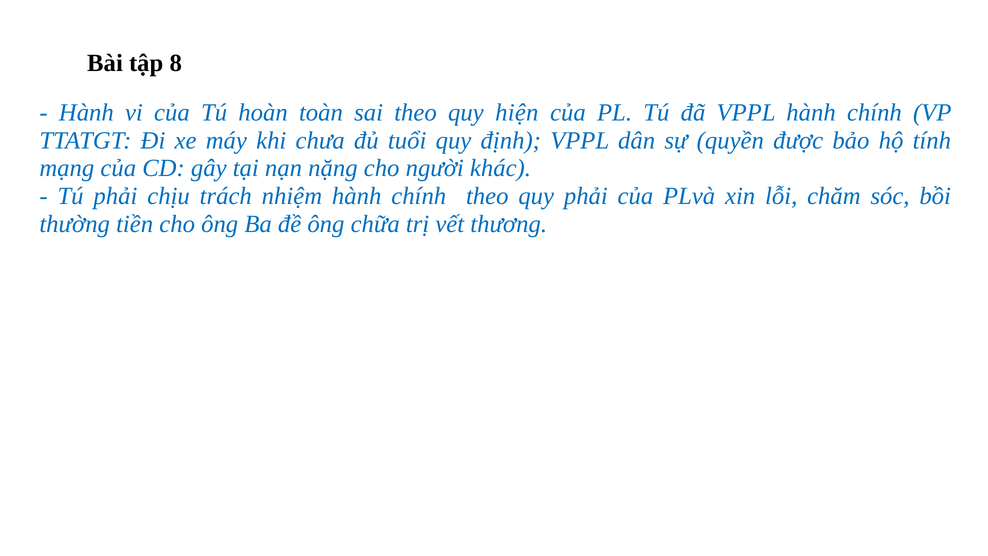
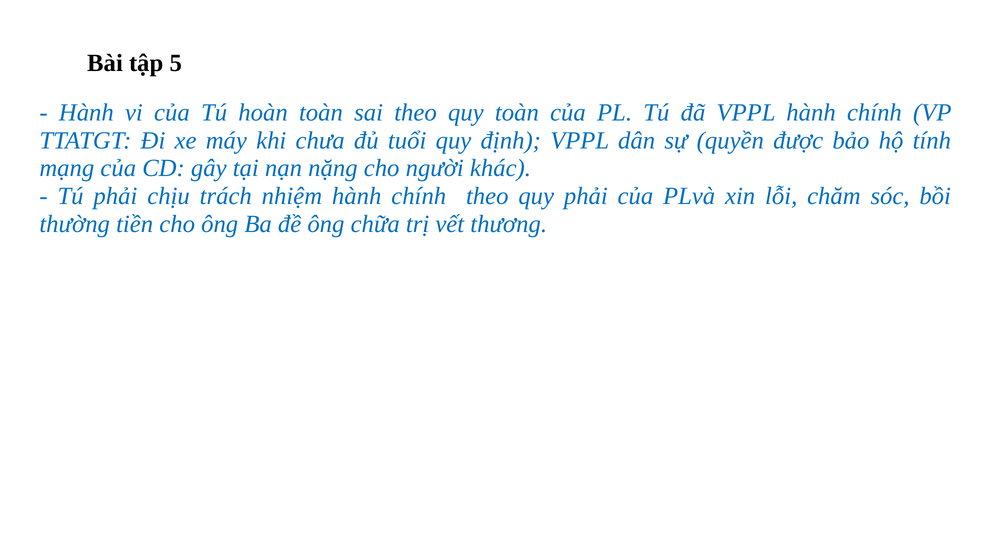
8: 8 -> 5 (176, 63)
quy hiện: hiện -> toàn (517, 113)
